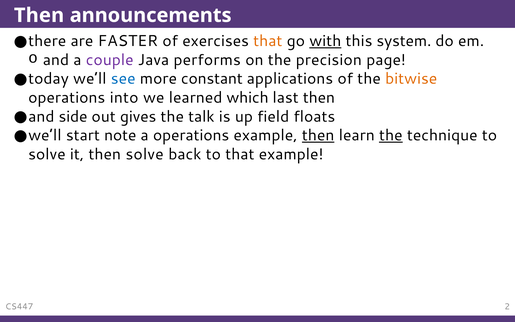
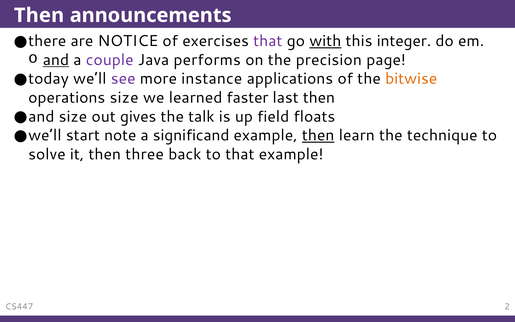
FASTER: FASTER -> NOTICE (128, 41)
that colour: orange -> purple (268, 41)
system: system -> integer (404, 41)
and underline: none -> present (56, 60)
see colour: blue -> purple (123, 79)
constant: constant -> instance (212, 79)
operations into: into -> size (124, 98)
which: which -> faster (248, 98)
side: side -> size (73, 117)
a operations: operations -> significand (191, 135)
the underline: present -> none (391, 135)
then solve: solve -> three (145, 154)
